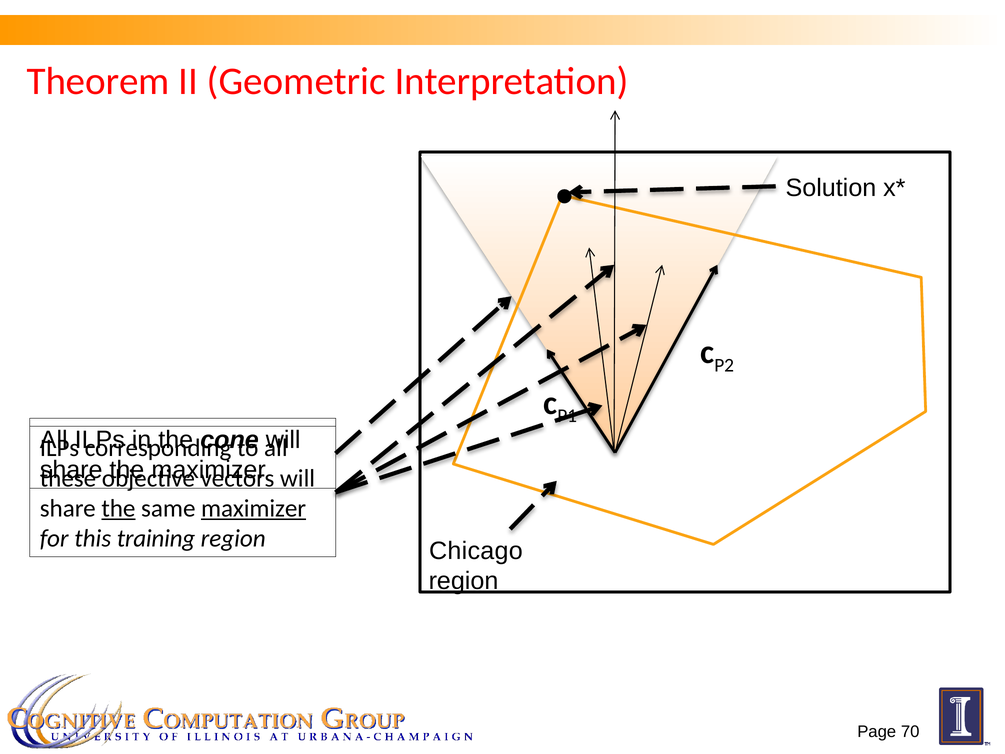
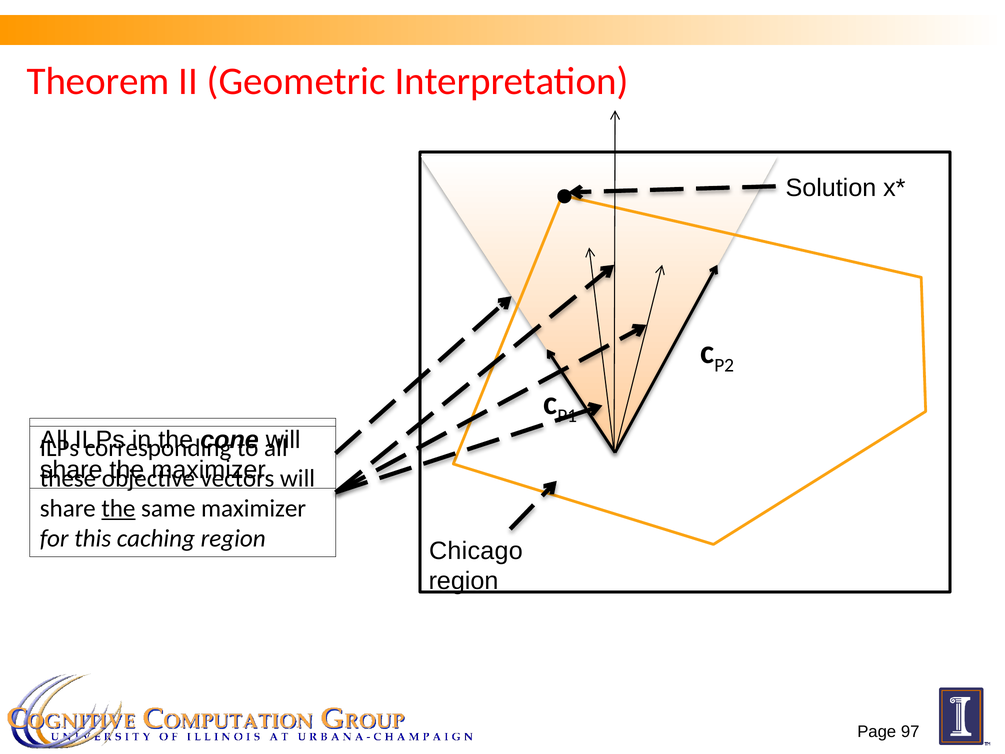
maximizer underline: present -> none (254, 508)
training: training -> caching (156, 538)
70: 70 -> 97 (910, 731)
